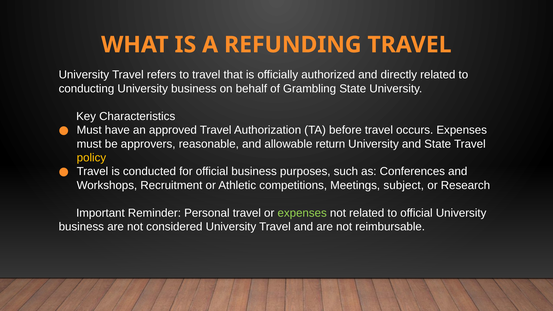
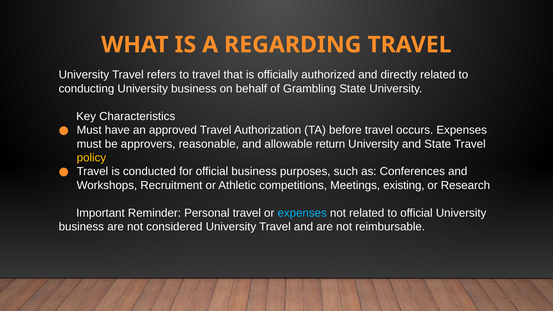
REFUNDING: REFUNDING -> REGARDING (293, 45)
subject: subject -> existing (404, 185)
expenses colour: light green -> light blue (302, 213)
